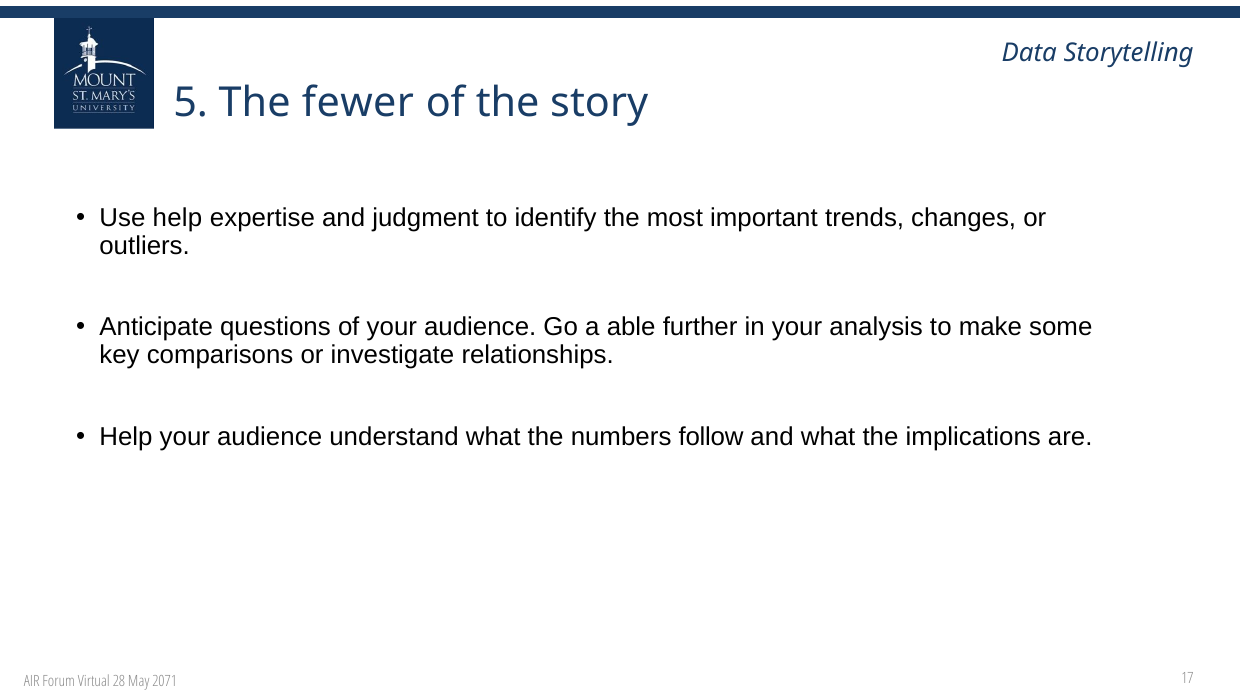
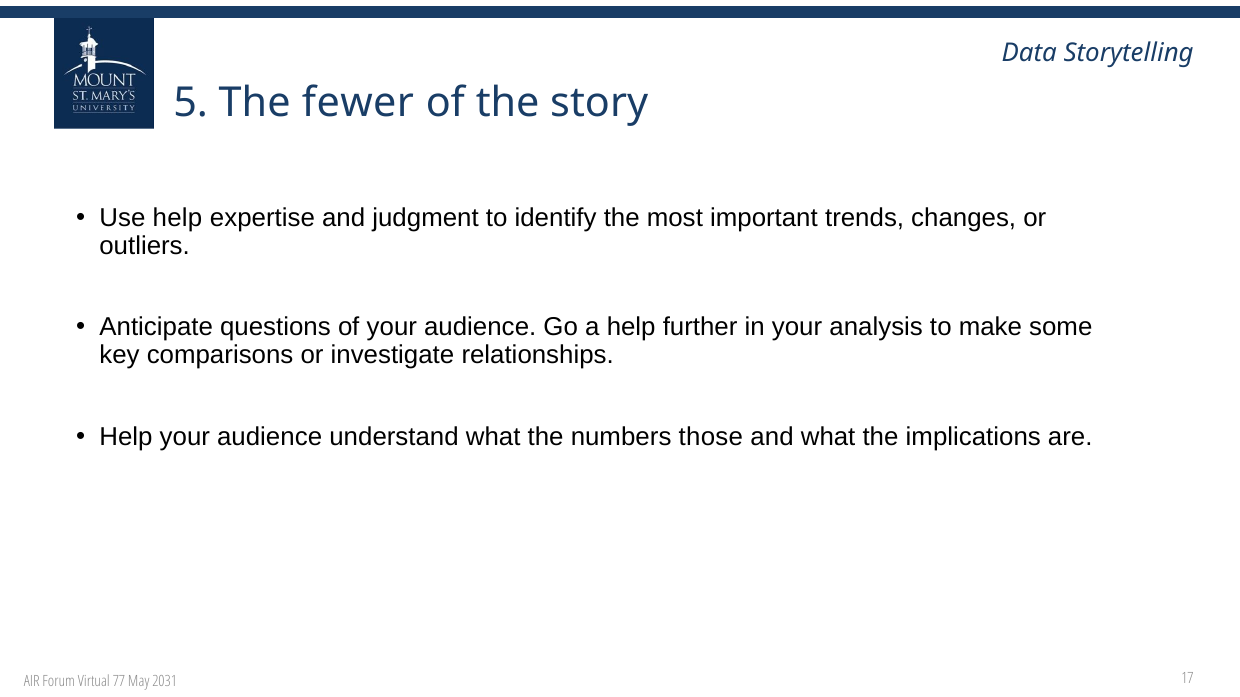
a able: able -> help (631, 328)
follow: follow -> those (711, 437)
28: 28 -> 77 (119, 682)
2071: 2071 -> 2031 (165, 682)
